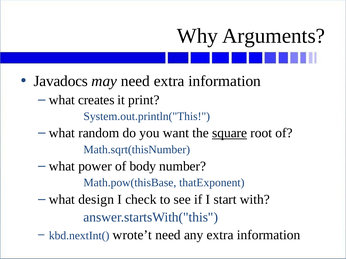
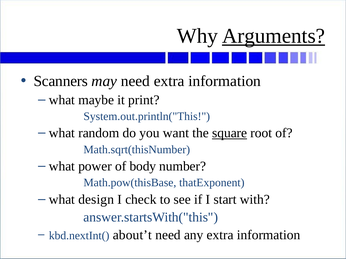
Arguments underline: none -> present (274, 36)
Javadocs: Javadocs -> Scanners (61, 81)
creates: creates -> maybe (96, 100)
wrote’t: wrote’t -> about’t (132, 235)
